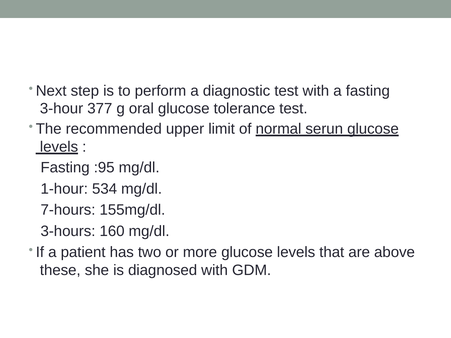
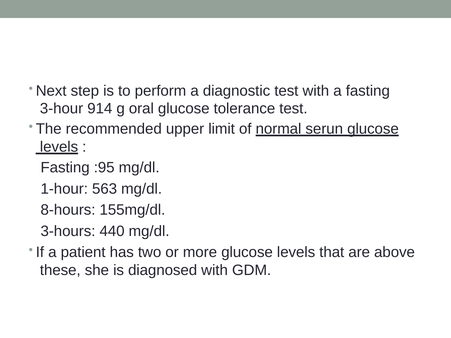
377: 377 -> 914 (100, 109)
534: 534 -> 563 (105, 189)
7-hours: 7-hours -> 8-hours (68, 210)
160: 160 -> 440 (112, 231)
